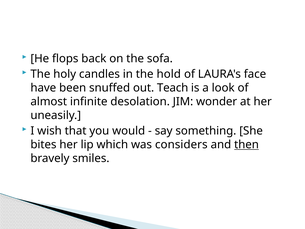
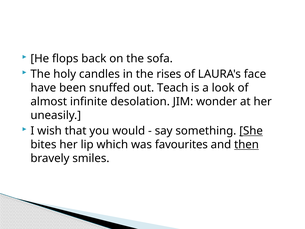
hold: hold -> rises (169, 74)
She underline: none -> present (251, 131)
considers: considers -> favourites (181, 144)
